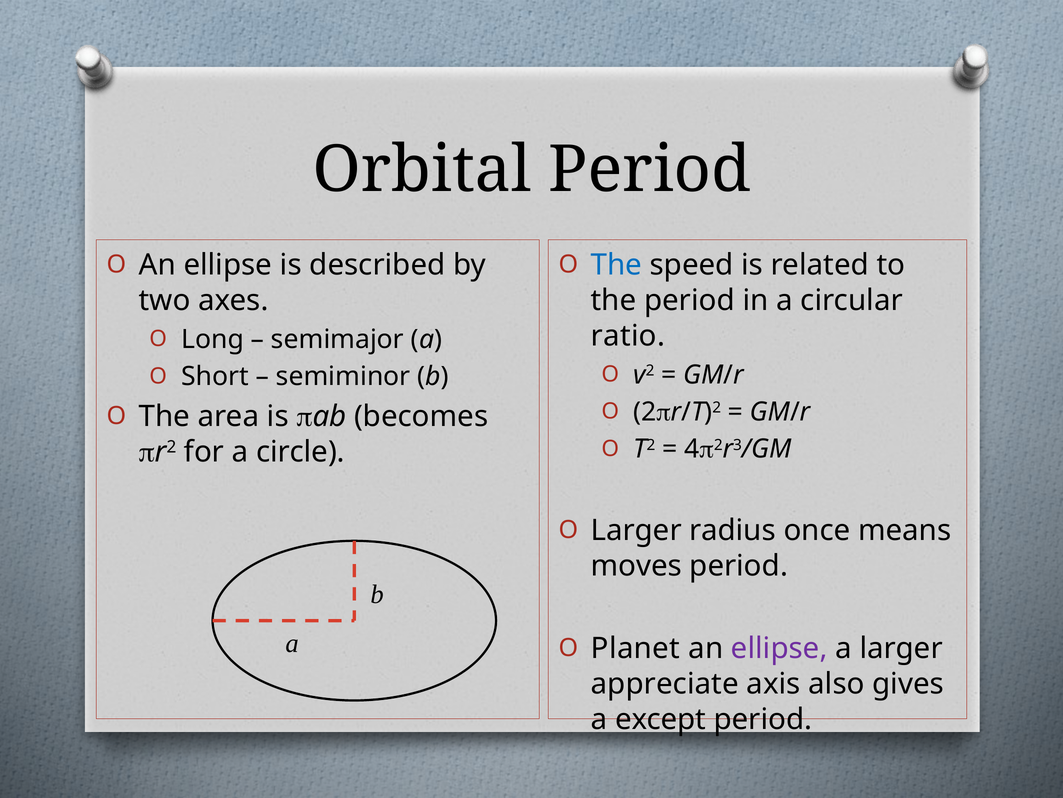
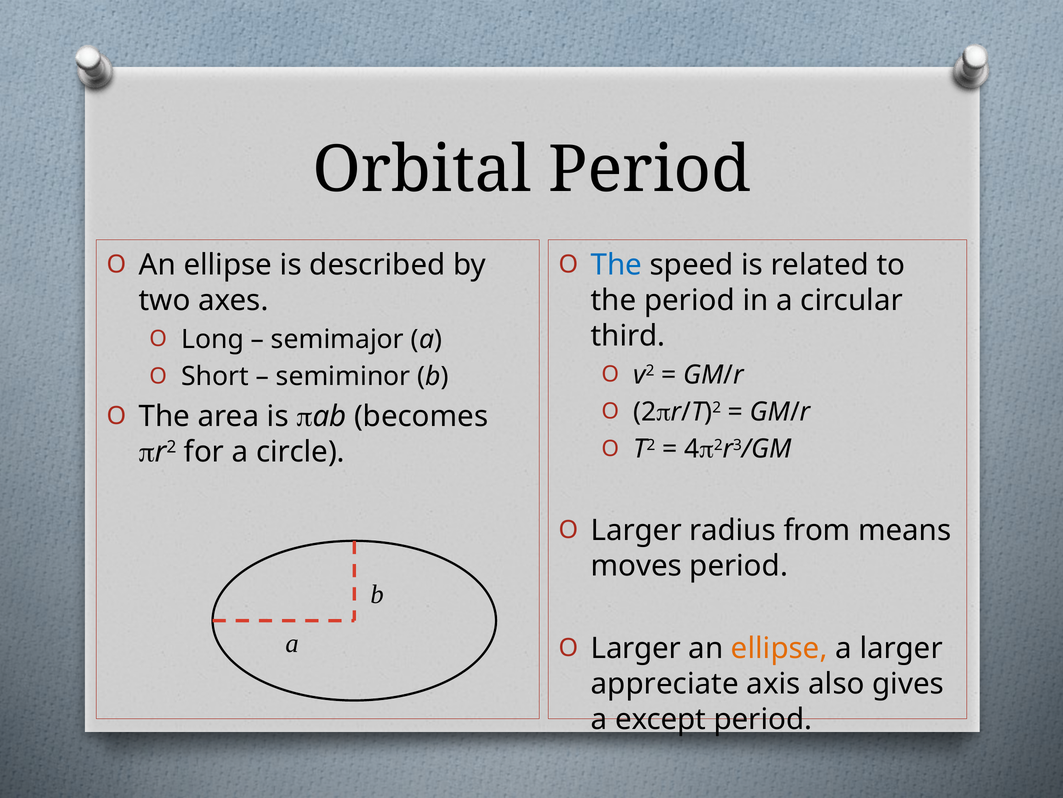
ratio: ratio -> third (628, 336)
once: once -> from (817, 530)
Planet: Planet -> Larger (636, 648)
ellipse colour: purple -> orange (779, 648)
